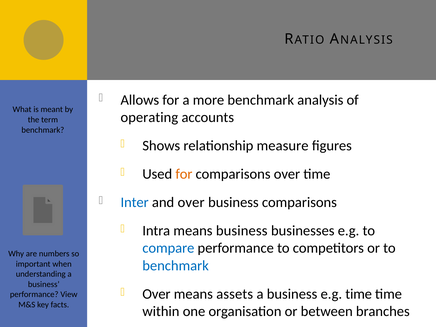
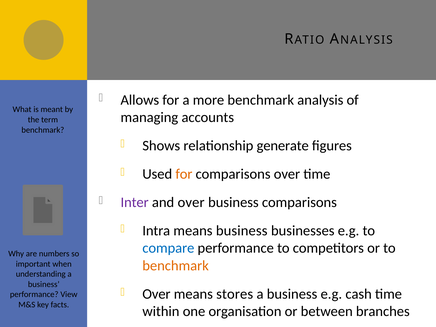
operating: operating -> managing (149, 117)
measure: measure -> generate (283, 146)
Inter colour: blue -> purple (135, 202)
benchmark colour: blue -> orange (176, 266)
assets: assets -> stores (235, 294)
e.g time: time -> cash (359, 294)
